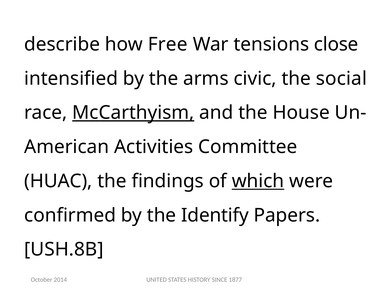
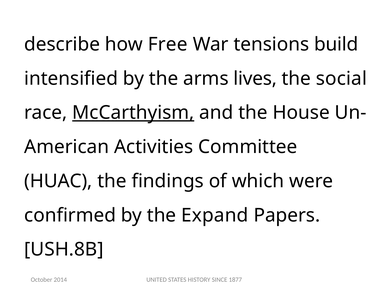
close: close -> build (336, 44)
civic: civic -> lives (255, 79)
which underline: present -> none (258, 181)
Identify: Identify -> Expand (215, 215)
